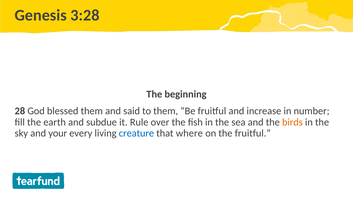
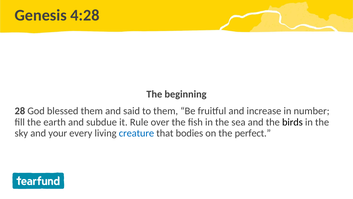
3:28: 3:28 -> 4:28 (85, 15)
birds colour: orange -> black (292, 122)
where: where -> bodies (189, 133)
the fruitful: fruitful -> perfect (253, 133)
